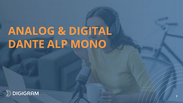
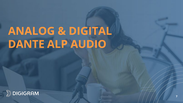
MONO: MONO -> AUDIO (88, 44)
